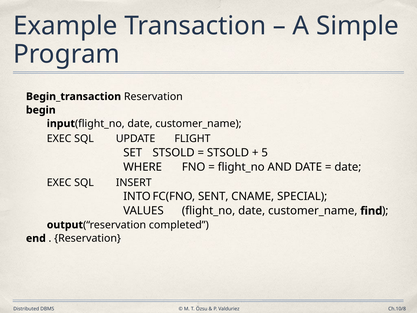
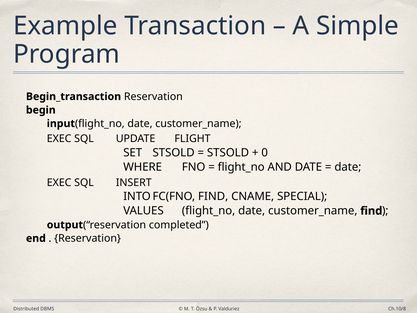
5: 5 -> 0 (265, 153)
SENT: SENT -> FIND (213, 196)
